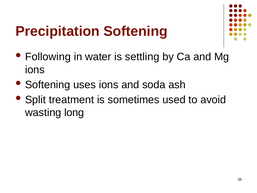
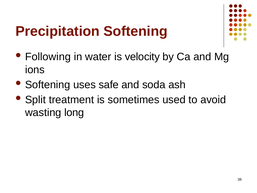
settling: settling -> velocity (142, 57)
uses ions: ions -> safe (109, 85)
